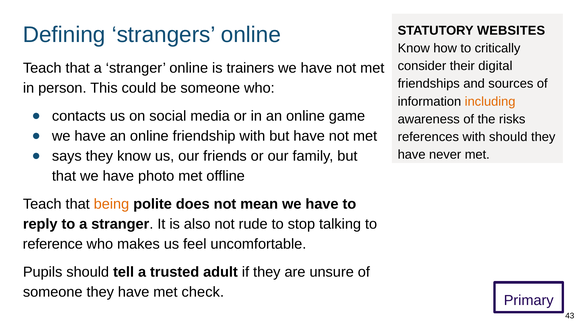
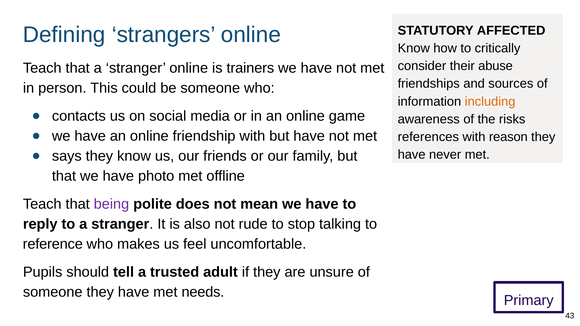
WEBSITES: WEBSITES -> AFFECTED (511, 30)
digital: digital -> abuse (496, 66)
with should: should -> reason (508, 137)
being colour: orange -> purple (111, 204)
check: check -> needs (203, 292)
